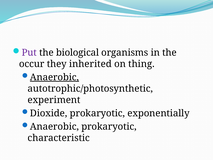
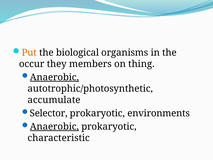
Put colour: purple -> orange (29, 52)
inherited: inherited -> members (90, 64)
experiment: experiment -> accumulate (54, 100)
Dioxide: Dioxide -> Selector (49, 113)
exponentially: exponentially -> environments (159, 113)
Anaerobic underline: none -> present (54, 126)
